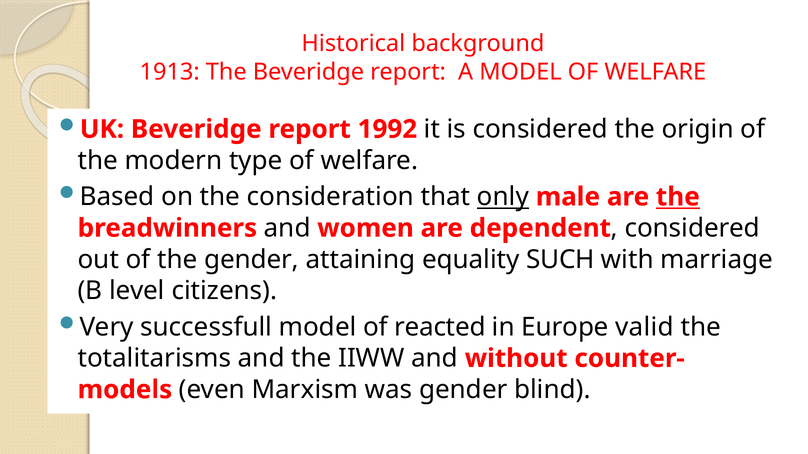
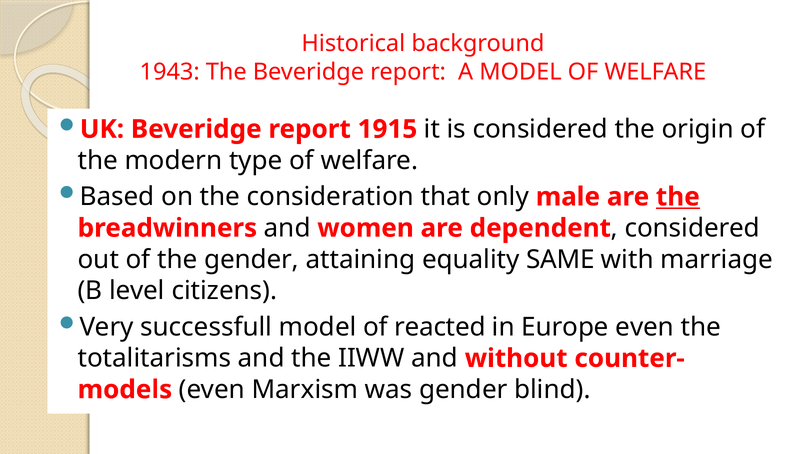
1913: 1913 -> 1943 (170, 72)
1992: 1992 -> 1915 (387, 129)
only underline: present -> none (503, 197)
SUCH: SUCH -> SAME (560, 260)
Europe valid: valid -> even (645, 327)
